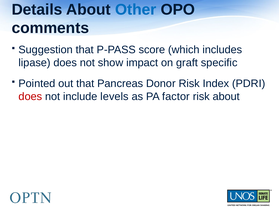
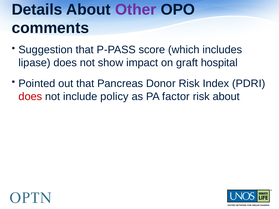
Other colour: blue -> purple (136, 10)
specific: specific -> hospital (219, 63)
levels: levels -> policy (114, 97)
